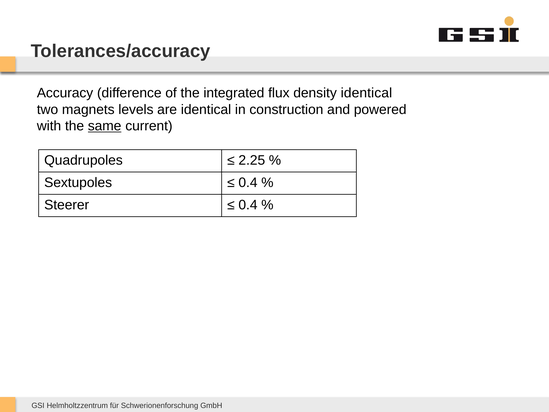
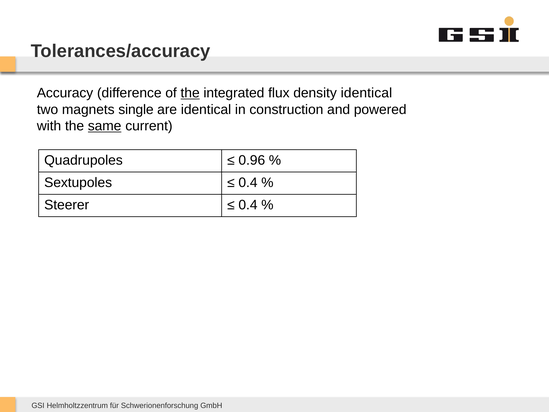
the underline: none -> present (190, 93)
levels: levels -> single (136, 109)
2.25: 2.25 -> 0.96 (252, 160)
